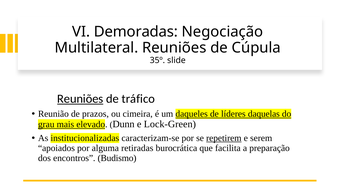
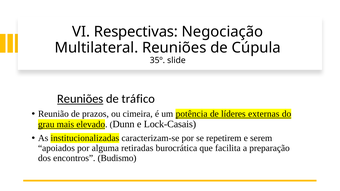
Demoradas: Demoradas -> Respectivas (136, 32)
daqueles: daqueles -> potência (192, 114)
daquelas: daquelas -> externas (264, 114)
Lock-Green: Lock-Green -> Lock-Casais (170, 124)
repetirem underline: present -> none (224, 138)
